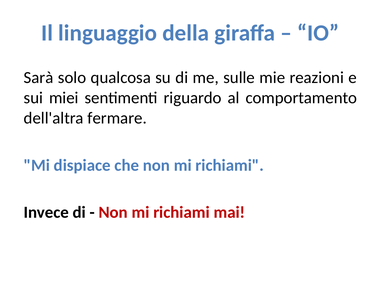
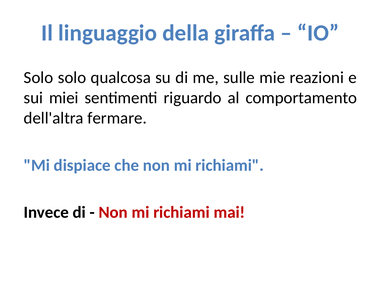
Sarà: Sarà -> Solo (39, 78)
